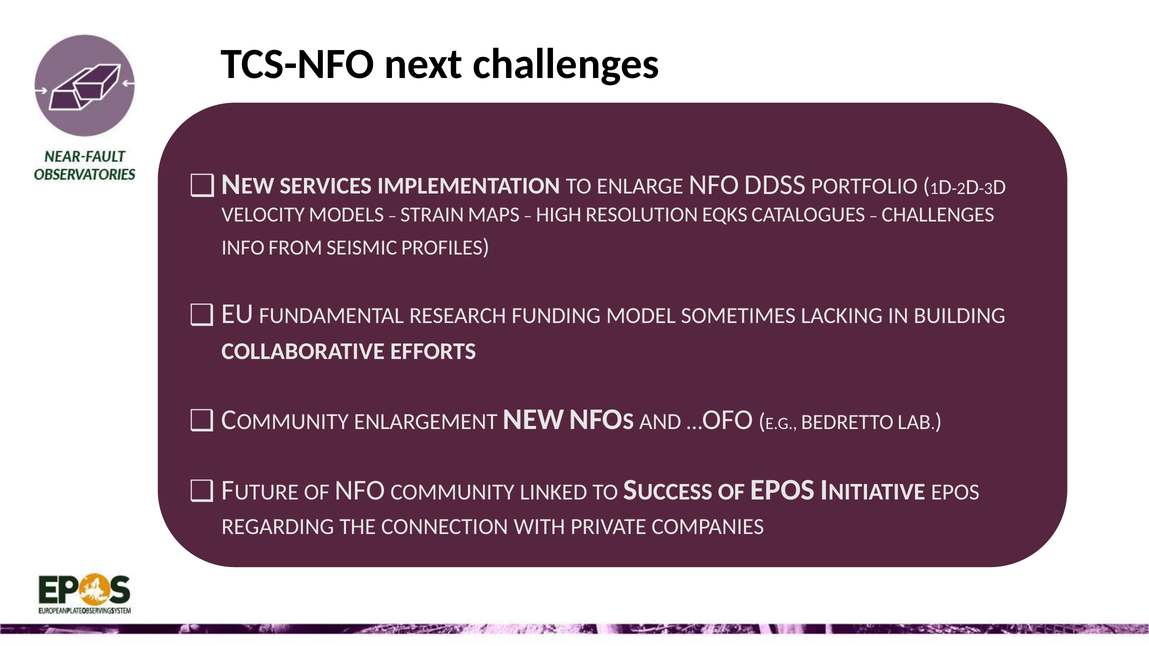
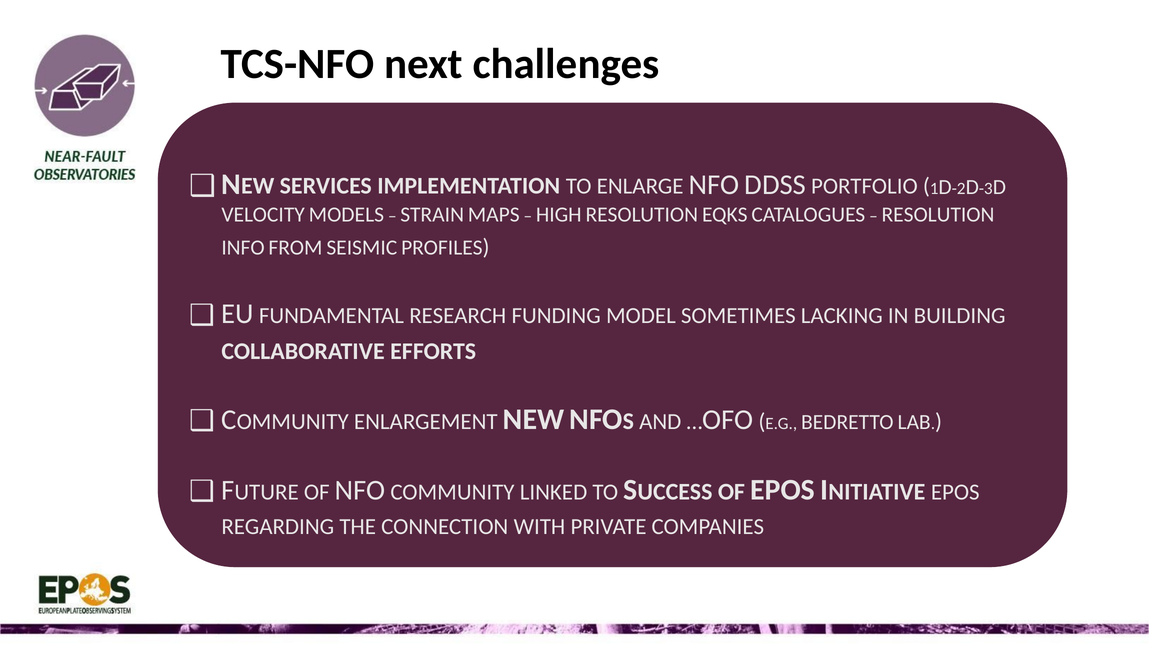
CHALLENGES: CHALLENGES -> RESOLUTION (938, 215)
